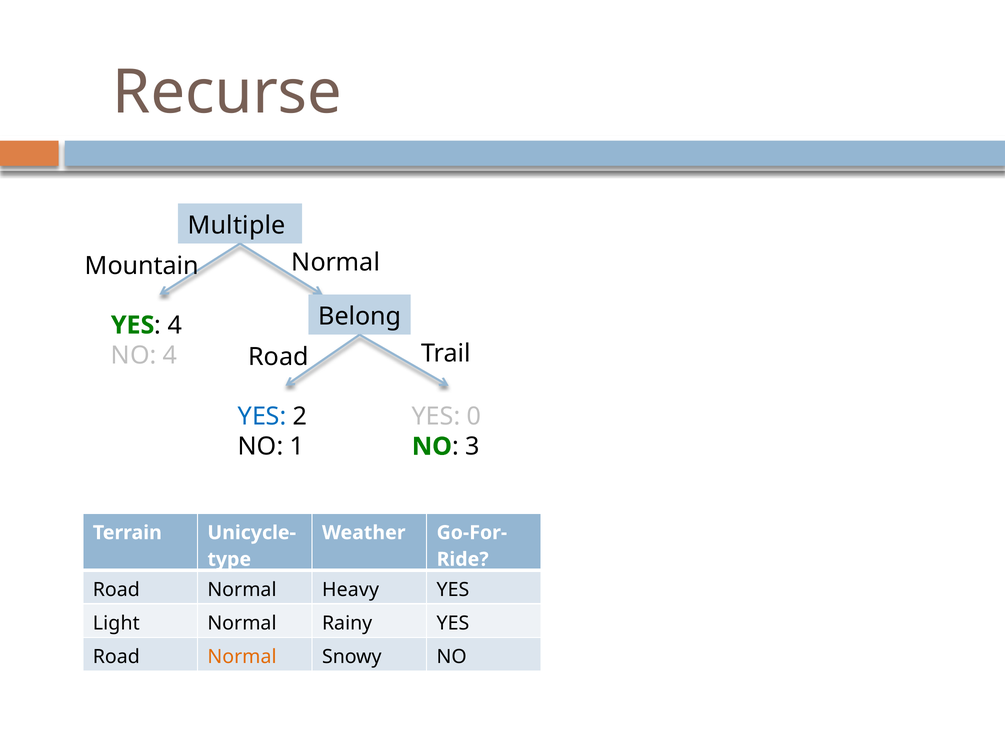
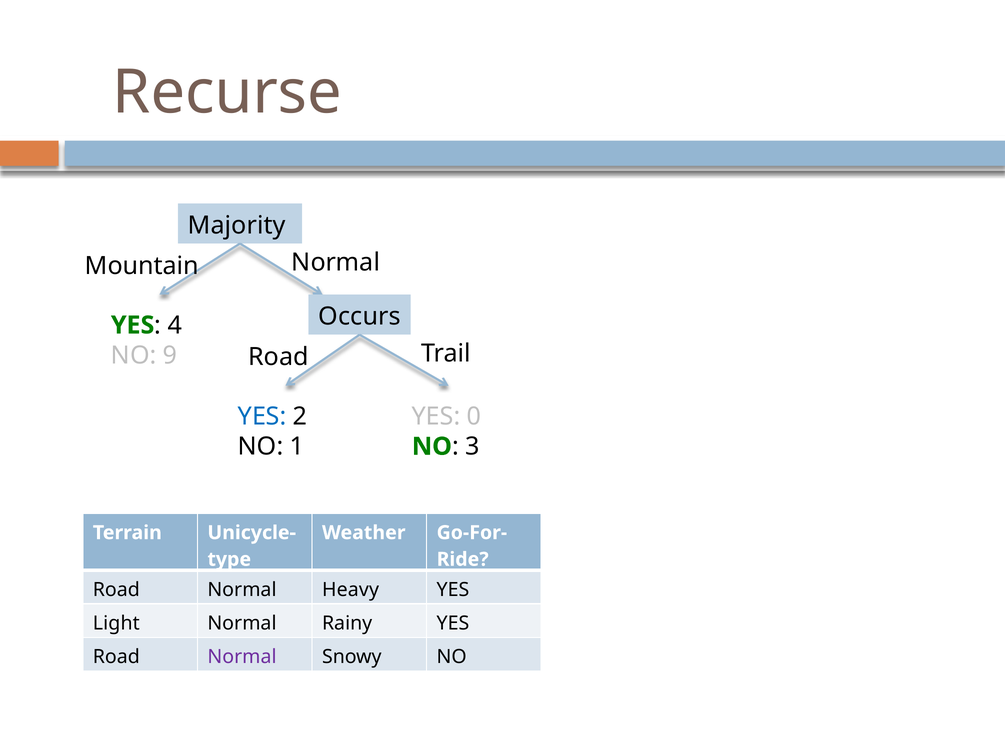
Multiple: Multiple -> Majority (237, 225)
Belong: Belong -> Occurs (360, 316)
NO 4: 4 -> 9 (170, 355)
Normal colour: orange -> purple (242, 657)
